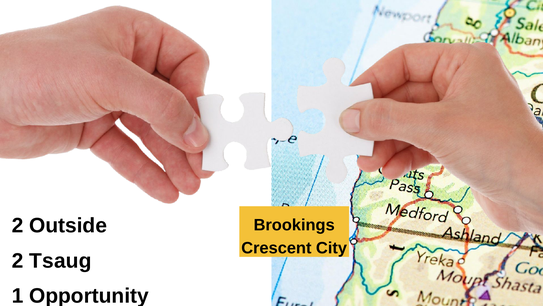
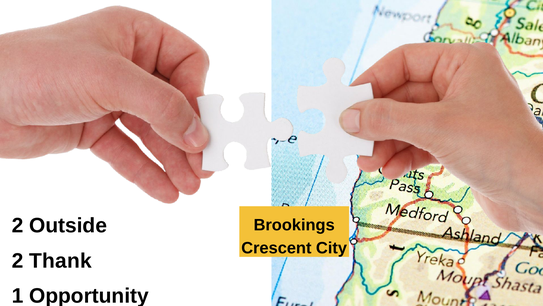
Tsaug: Tsaug -> Thank (60, 260)
